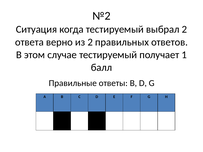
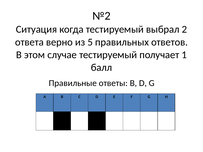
из 2: 2 -> 5 (90, 42)
